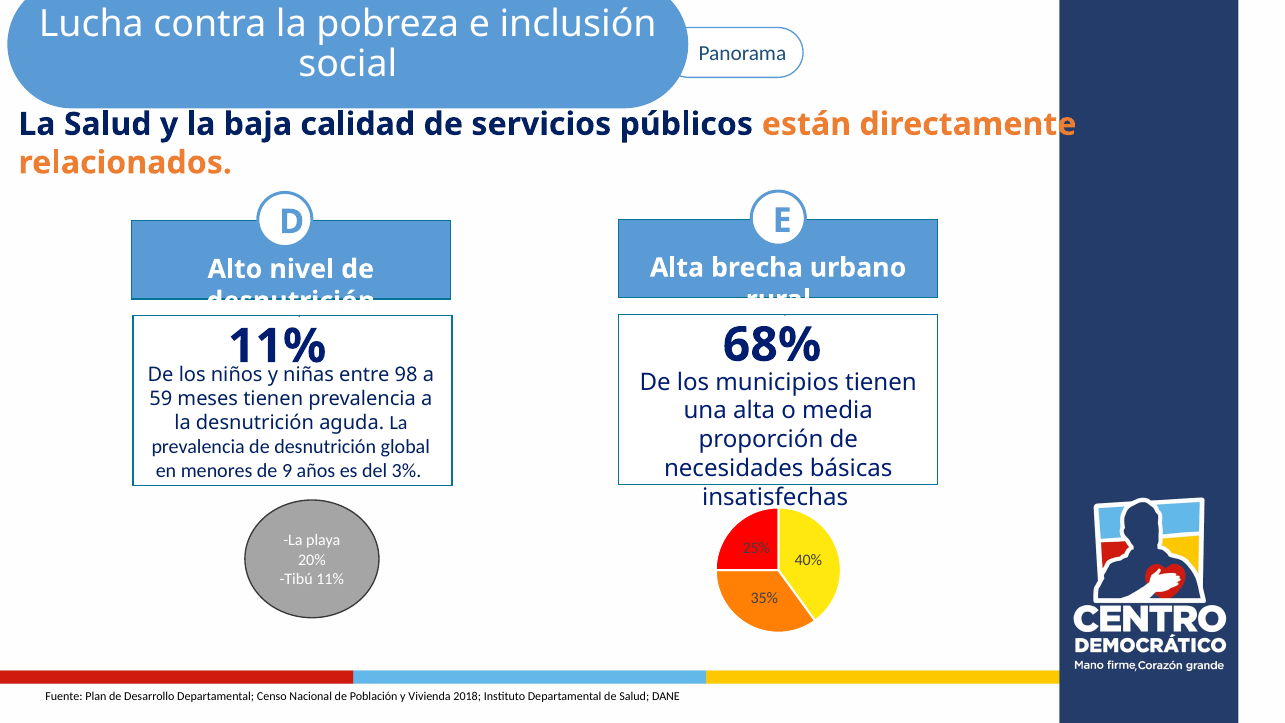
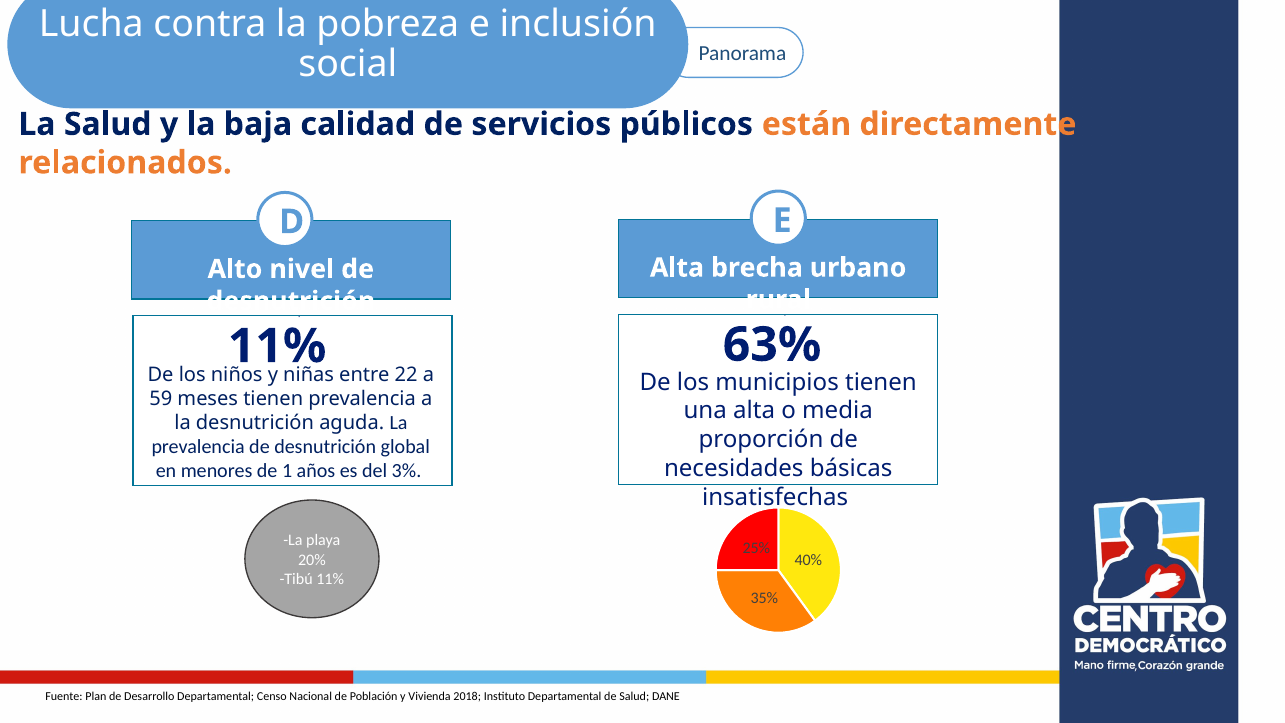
68%: 68% -> 63% (772, 345)
98: 98 -> 22 (406, 374)
9: 9 -> 1 (287, 471)
